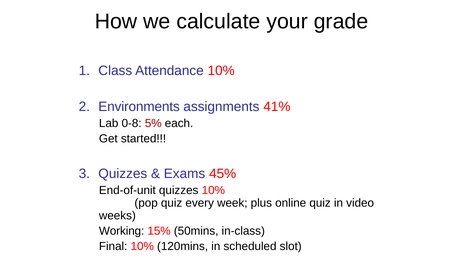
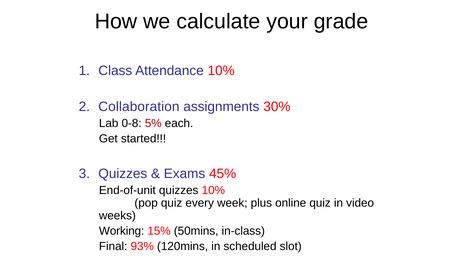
Environments: Environments -> Collaboration (139, 107)
41%: 41% -> 30% (277, 107)
Final 10%: 10% -> 93% (142, 246)
